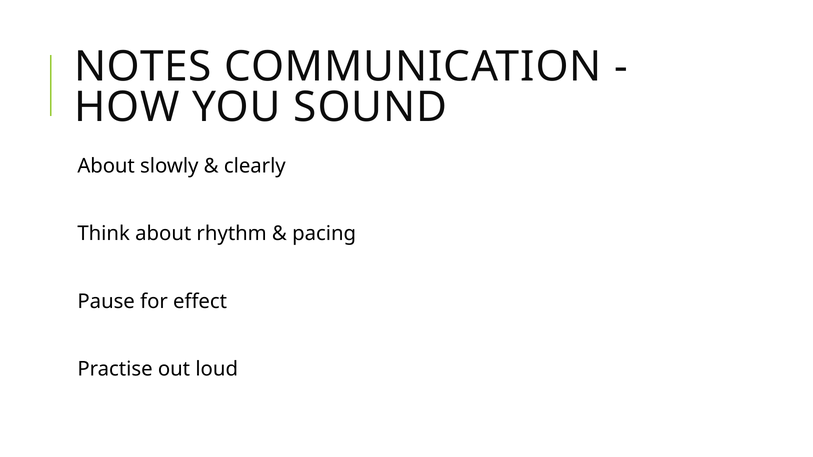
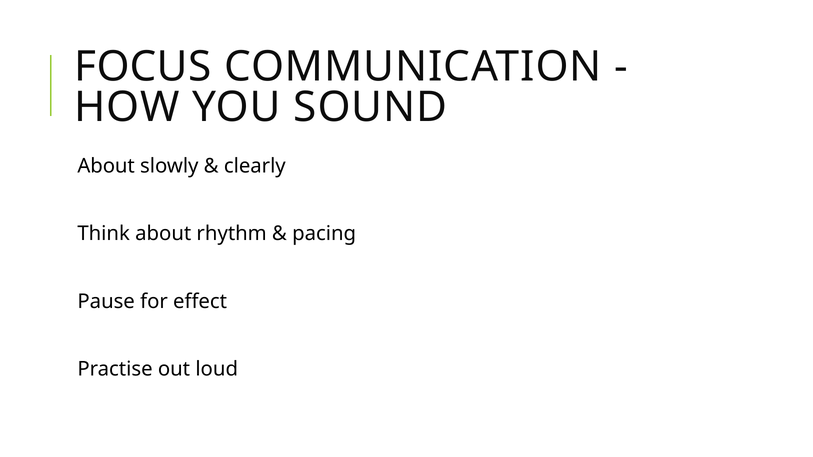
NOTES: NOTES -> FOCUS (143, 67)
